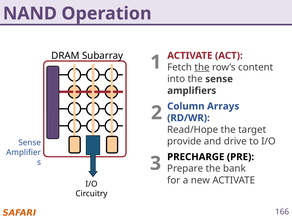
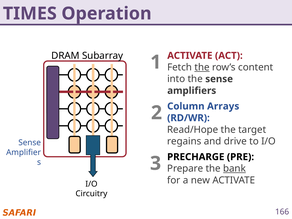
NAND: NAND -> TIMES (30, 14)
provide: provide -> regains (184, 141)
bank underline: none -> present (234, 169)
